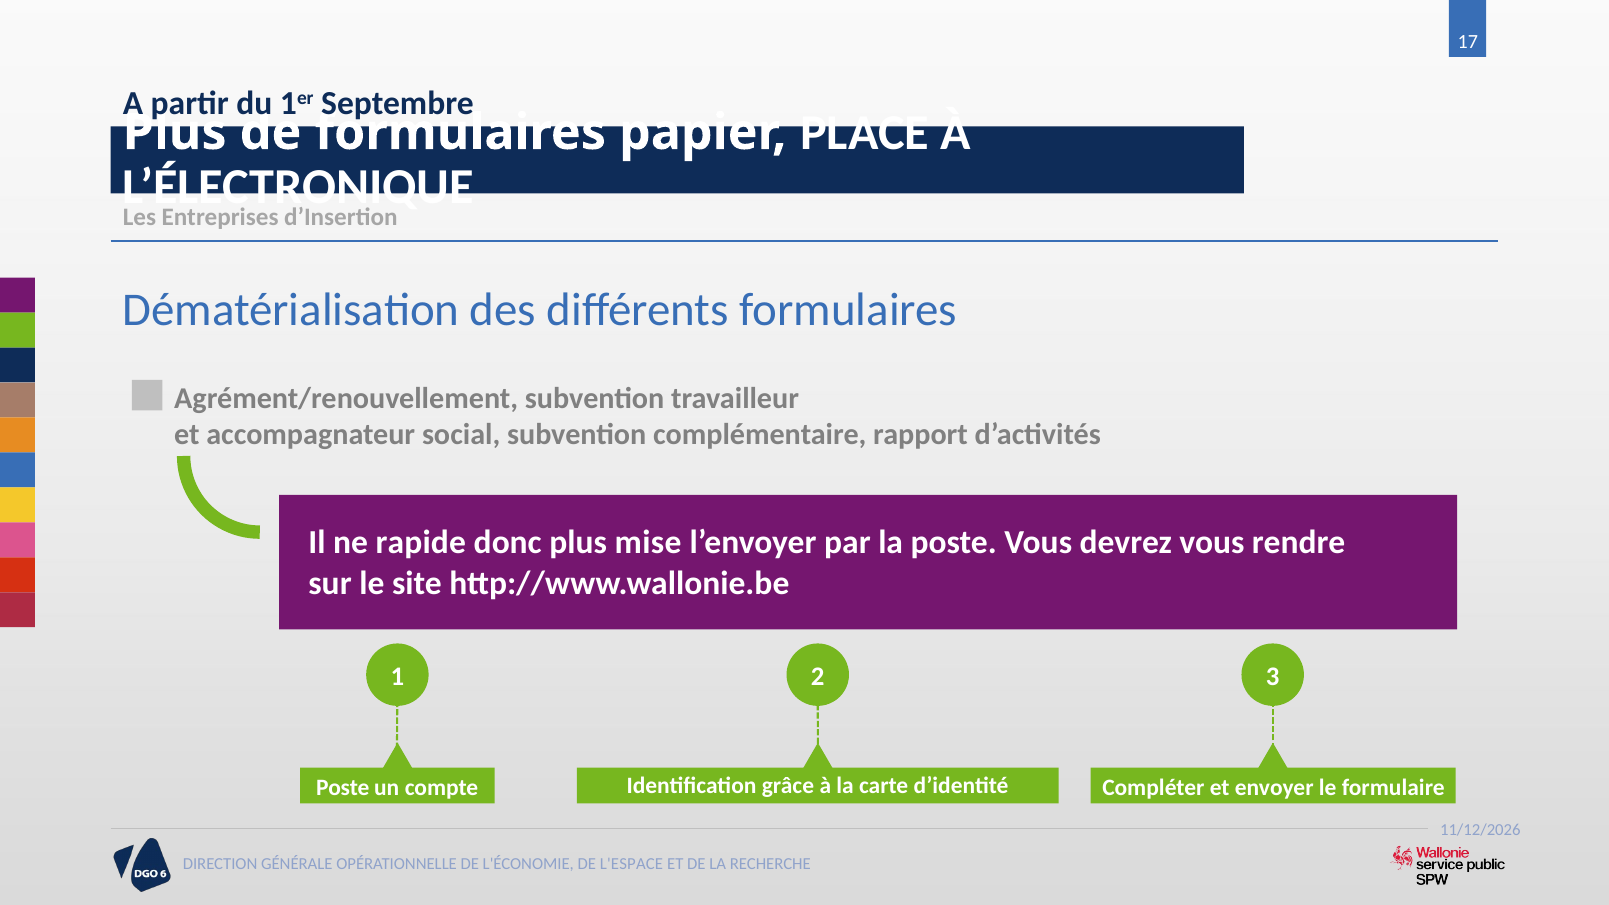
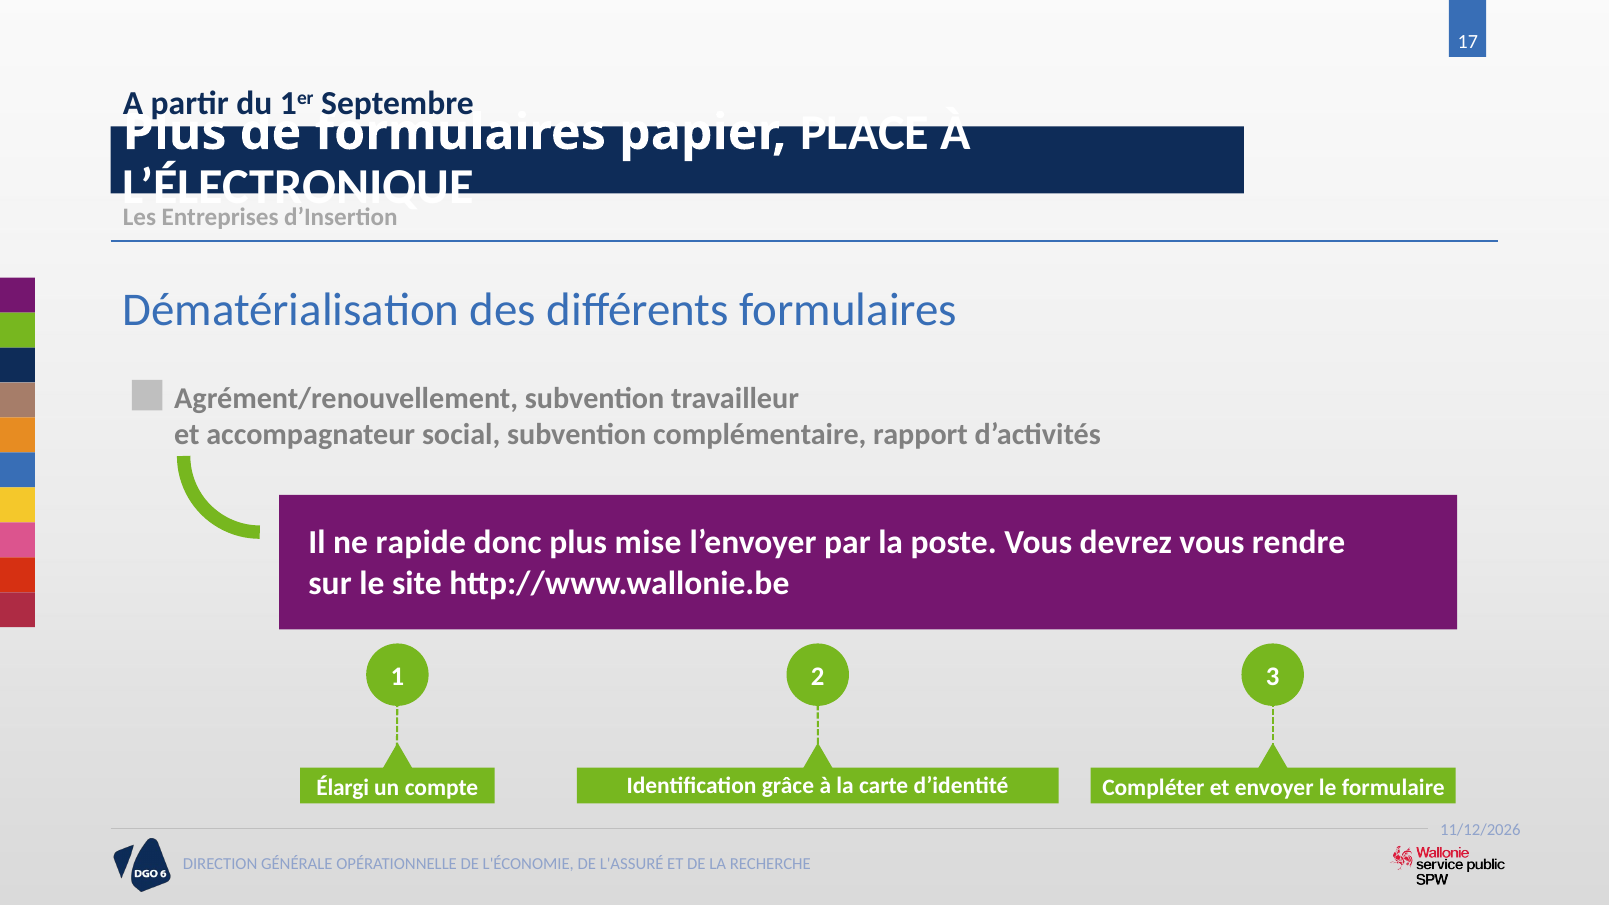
Poste: Poste -> Élargi (343, 788)
L'ESPACE: L'ESPACE -> L'ASSURÉ (632, 864)
